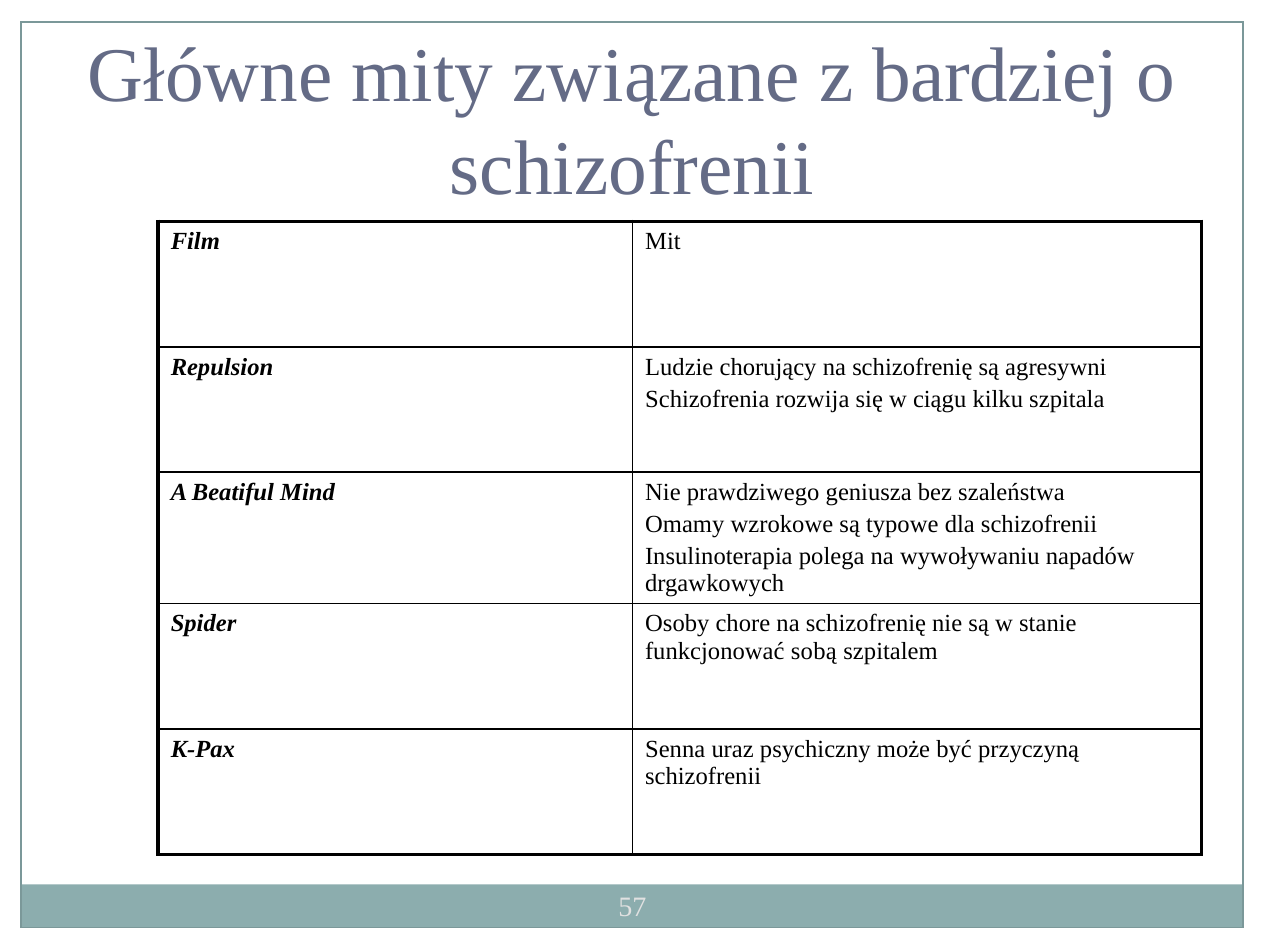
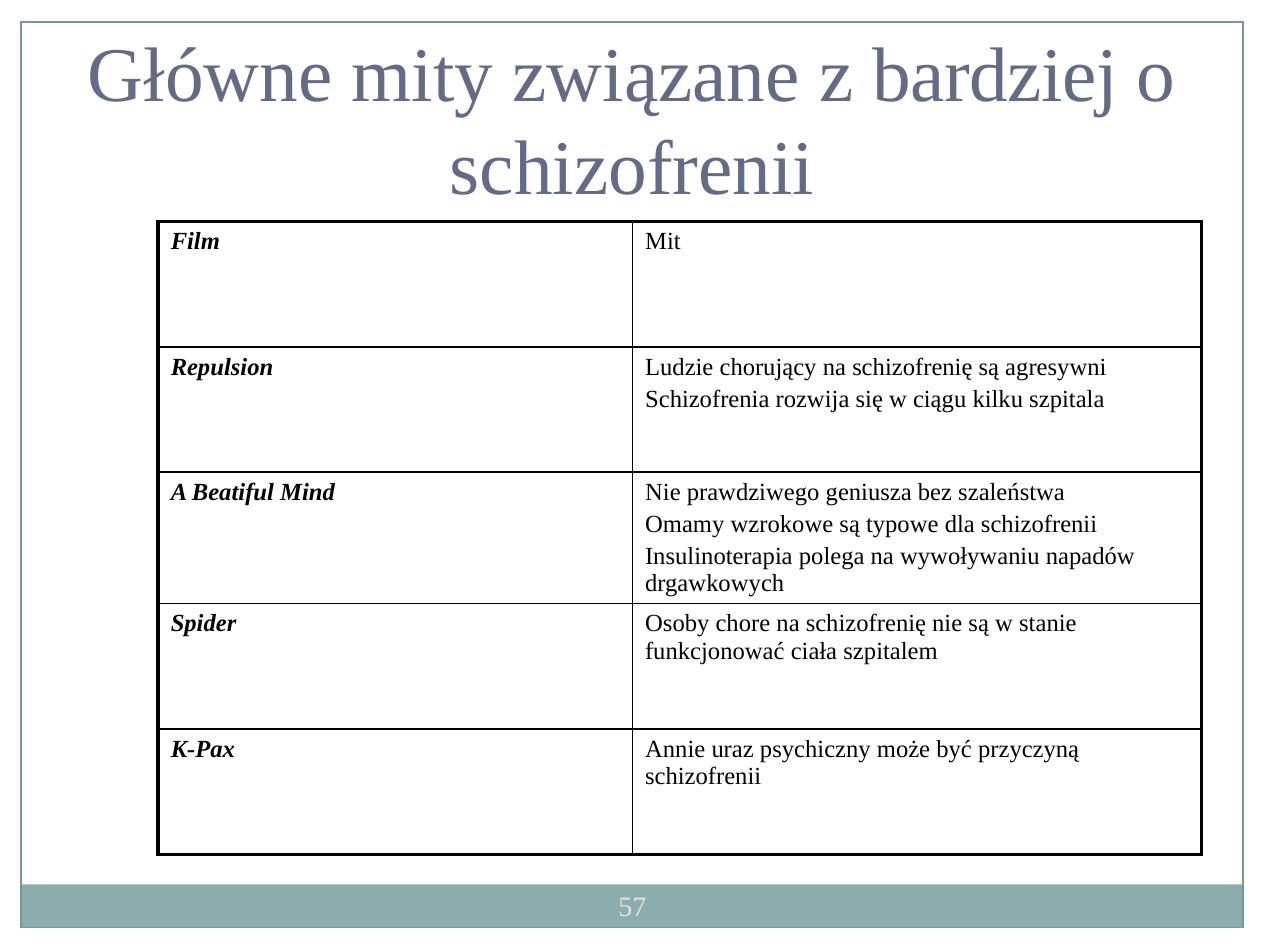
sobą: sobą -> ciała (814, 651)
Senna: Senna -> Annie (675, 749)
